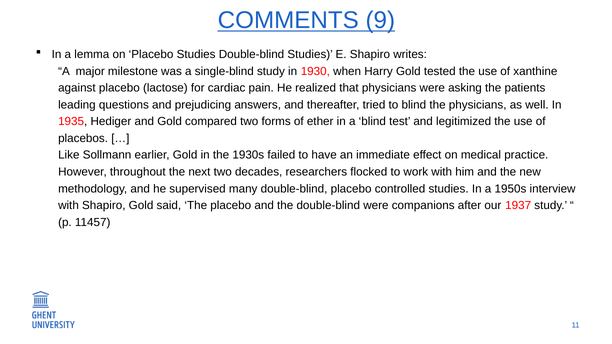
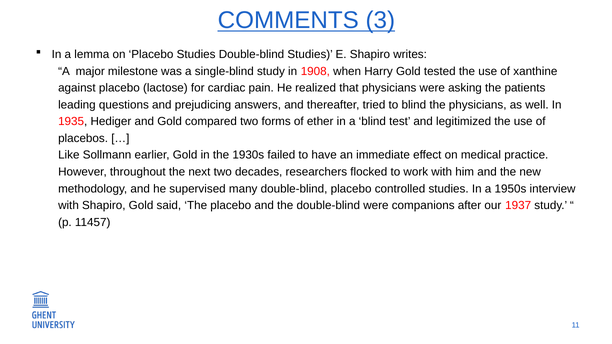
9: 9 -> 3 (380, 20)
1930: 1930 -> 1908 (315, 71)
